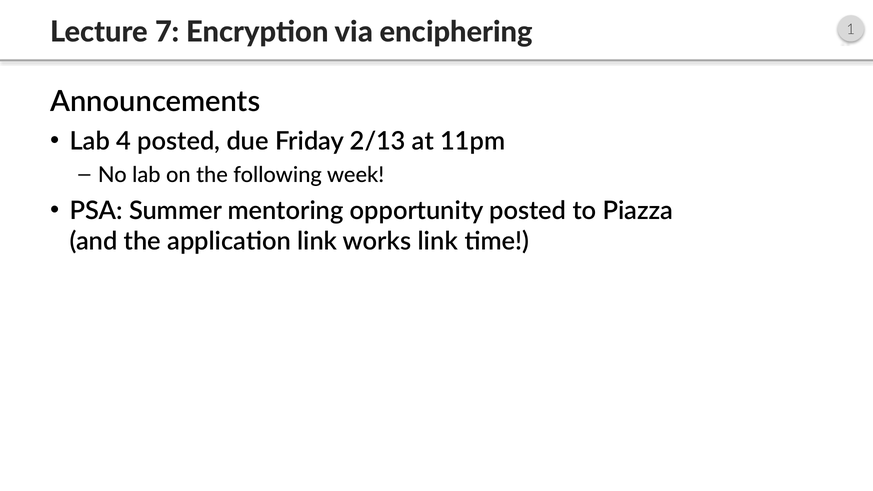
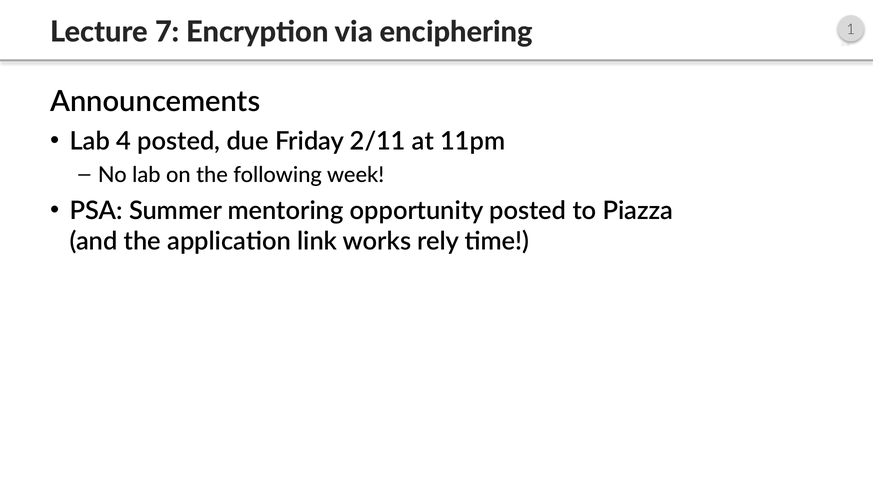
2/13: 2/13 -> 2/11 (378, 141)
works link: link -> rely (438, 241)
